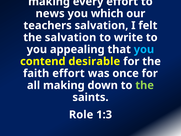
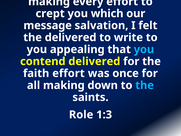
news: news -> crept (50, 14)
teachers: teachers -> message (48, 25)
the salvation: salvation -> delivered (71, 37)
contend desirable: desirable -> delivered (94, 61)
the colour: light green -> light blue (145, 85)
